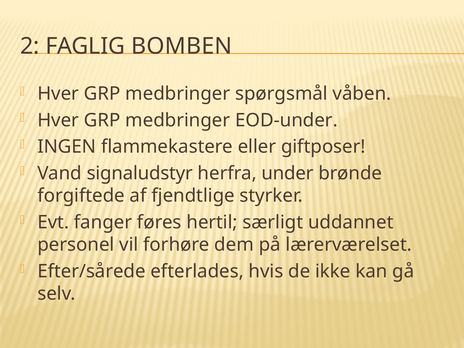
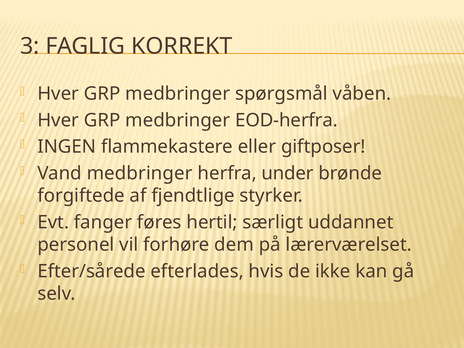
2: 2 -> 3 (30, 46)
BOMBEN: BOMBEN -> KORREKT (182, 46)
EOD-under: EOD-under -> EOD-herfra (286, 120)
Vand signaludstyr: signaludstyr -> medbringer (140, 173)
